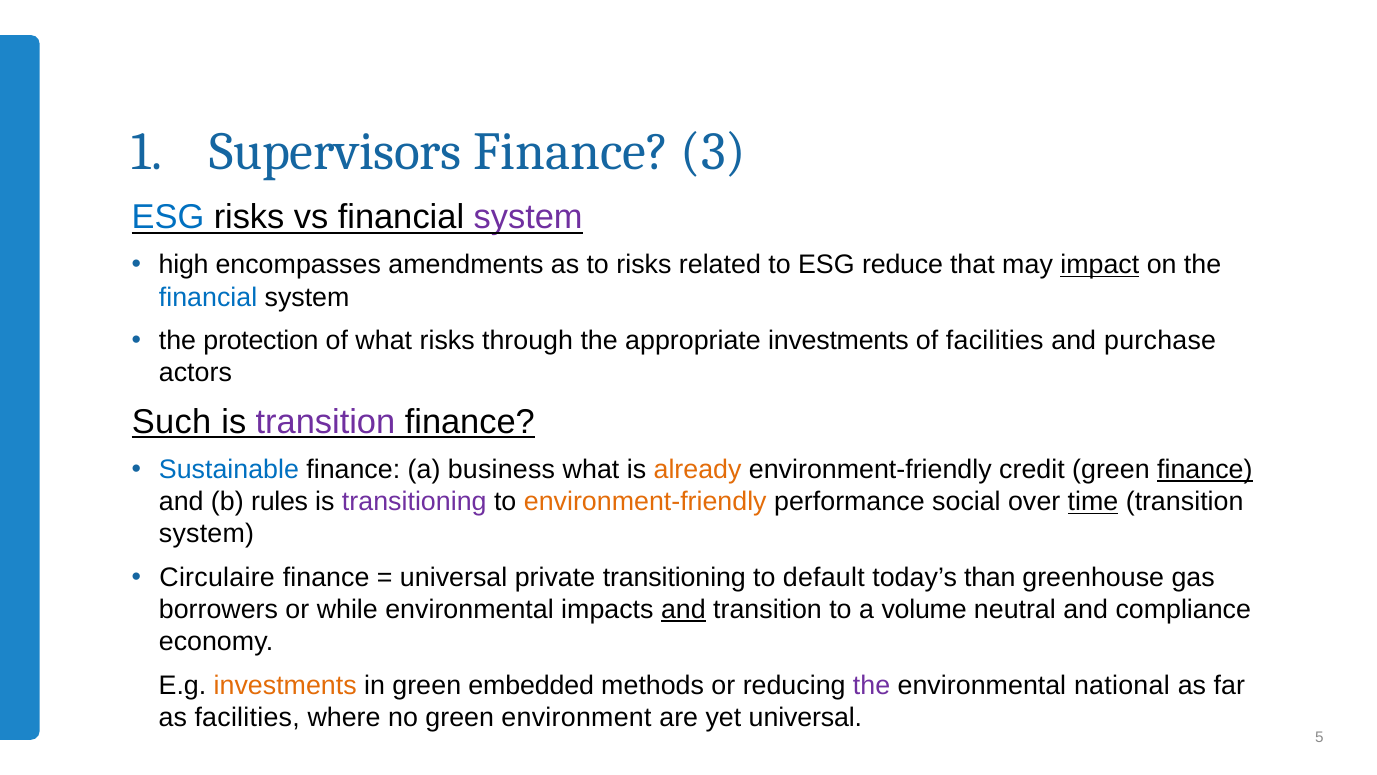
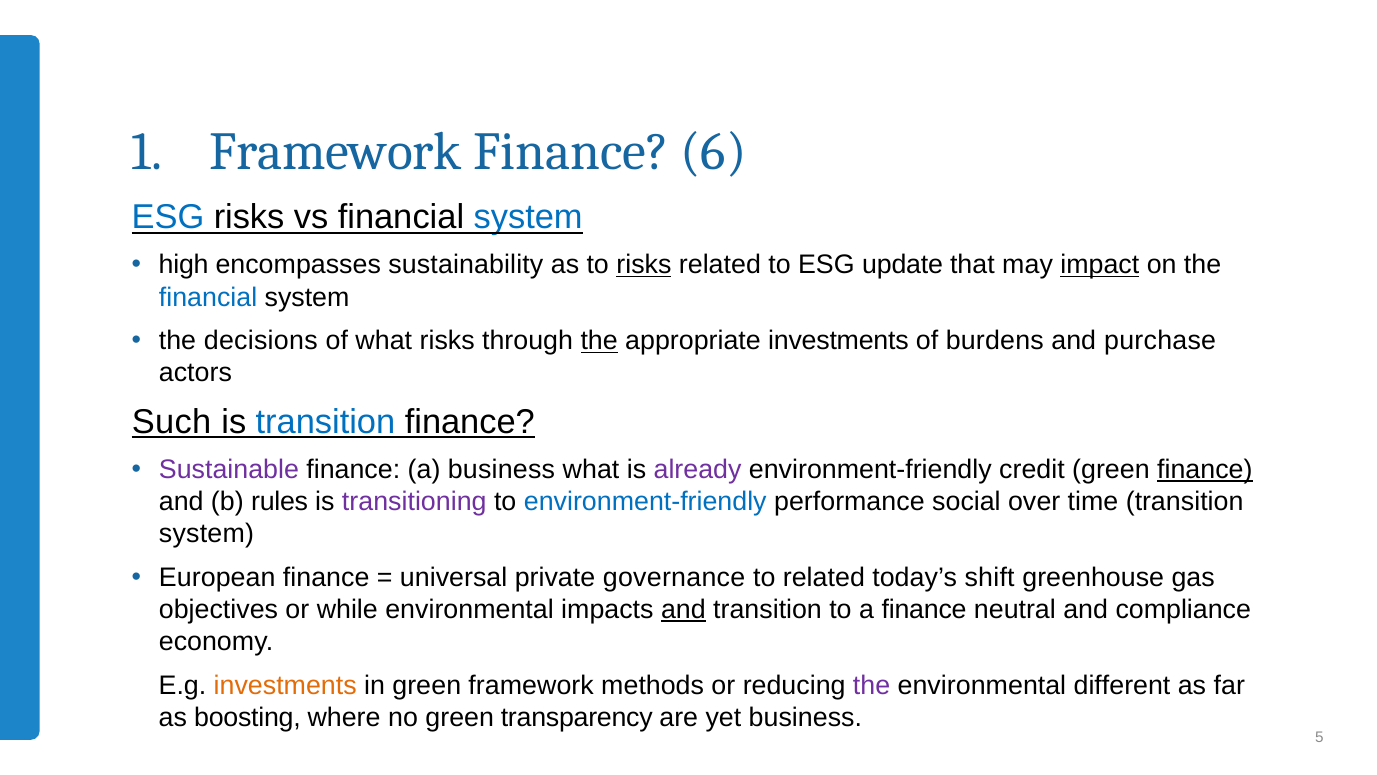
Supervisors: Supervisors -> Framework (335, 152)
3: 3 -> 6 (713, 152)
system colour: purple -> blue (528, 217)
amendments: amendments -> sustainability (466, 265)
risks underline: none -> present (644, 265)
reduce: reduce -> update (903, 265)
protection: protection -> decisions (261, 341)
the underline: none -> present (599, 341)
of facilities: facilities -> burdens (995, 341)
transition colour: purple -> blue (325, 422)
Sustainable colour: blue -> purple (229, 469)
already colour: orange -> purple (698, 469)
environment-friendly colour: orange -> blue (645, 502)
time underline: present -> none (1093, 502)
Circulaire: Circulaire -> European (217, 577)
private transitioning: transitioning -> governance (674, 577)
to default: default -> related (824, 577)
than: than -> shift (990, 577)
borrowers: borrowers -> objectives (218, 609)
a volume: volume -> finance (924, 609)
green embedded: embedded -> framework (531, 685)
national: national -> different (1122, 685)
as facilities: facilities -> boosting (247, 717)
environment: environment -> transparency (577, 717)
yet universal: universal -> business (805, 717)
